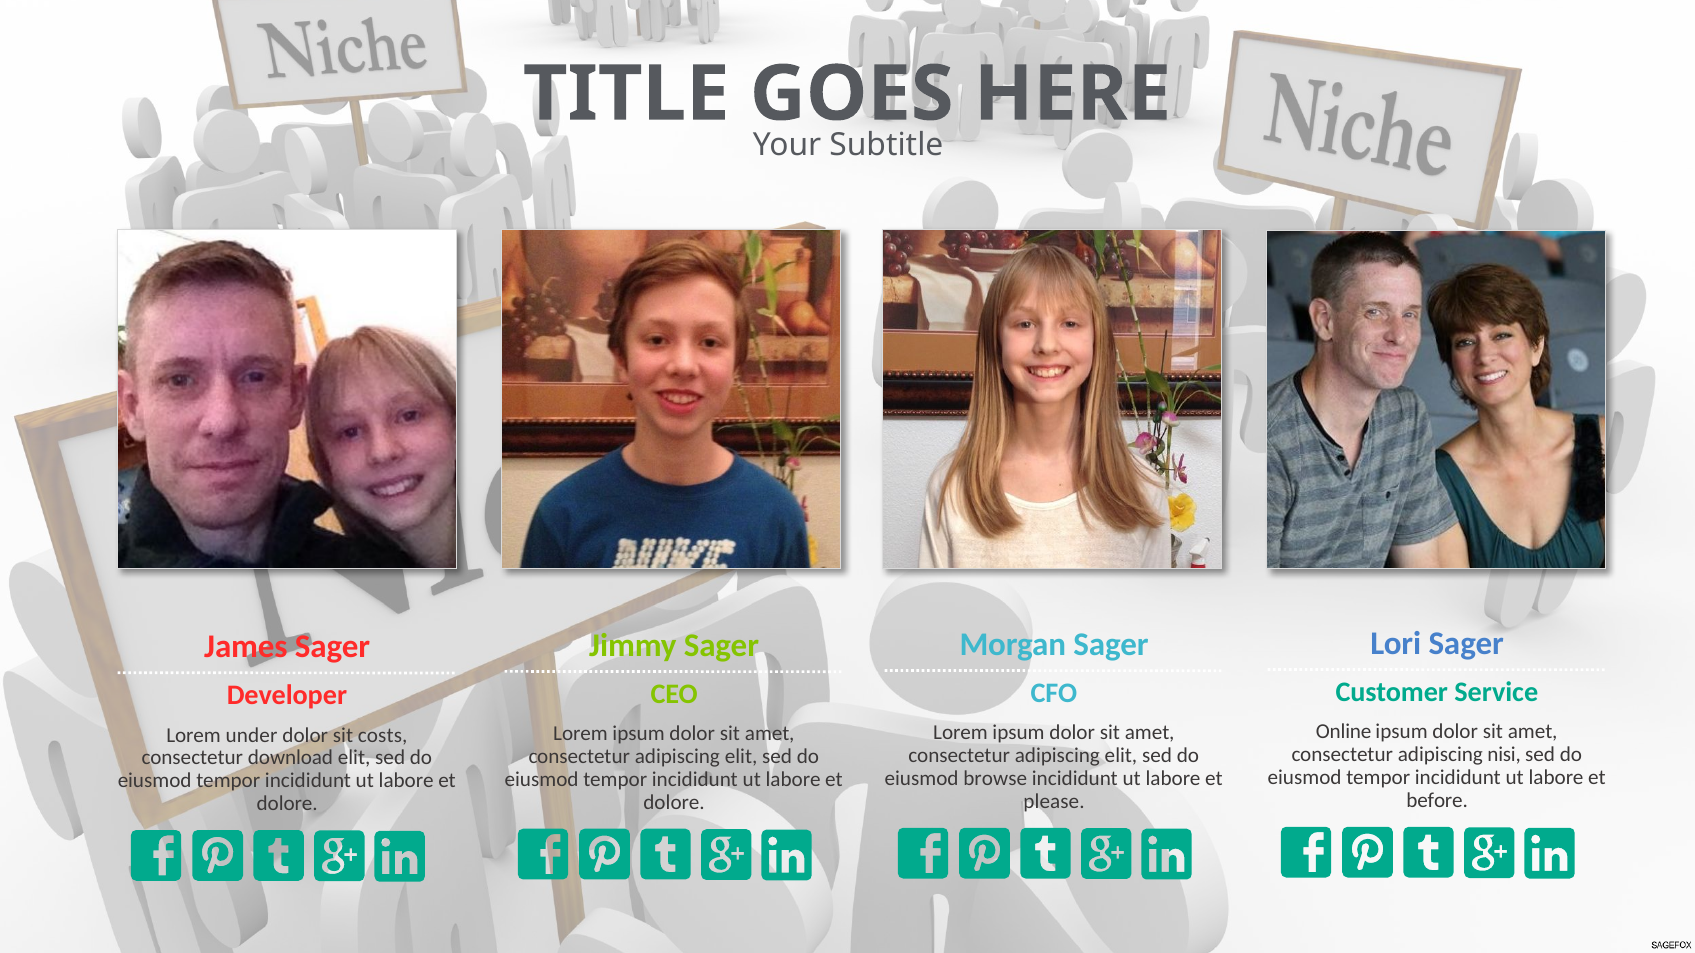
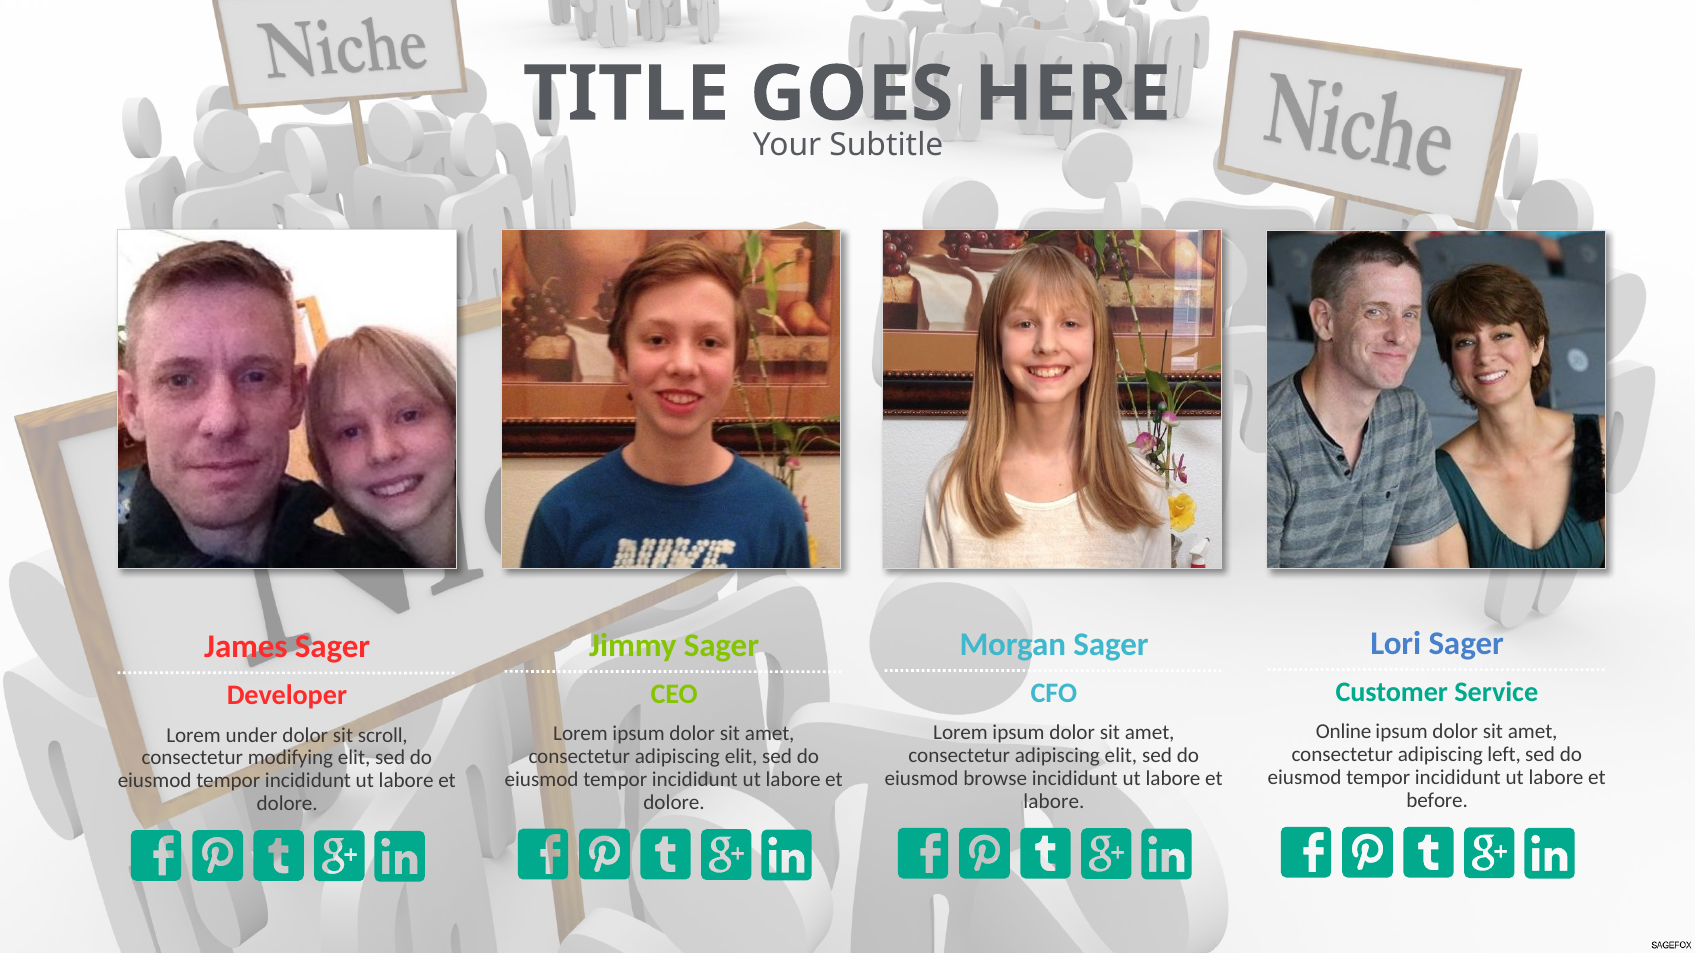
costs: costs -> scroll (383, 735)
nisi: nisi -> left (1504, 755)
download: download -> modifying (291, 758)
please: please -> labore (1054, 802)
